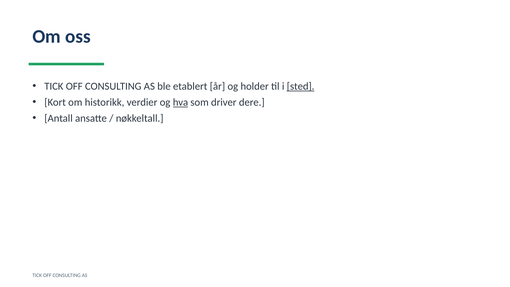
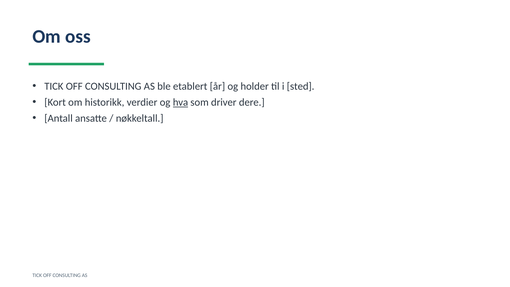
sted underline: present -> none (301, 86)
